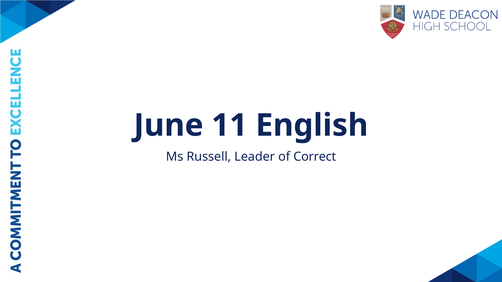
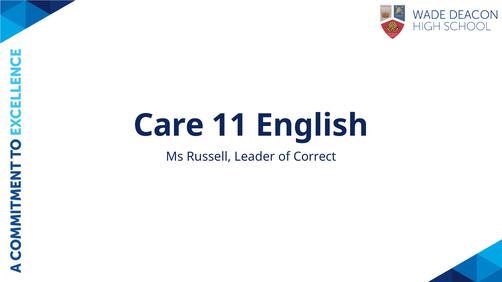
June: June -> Care (169, 125)
